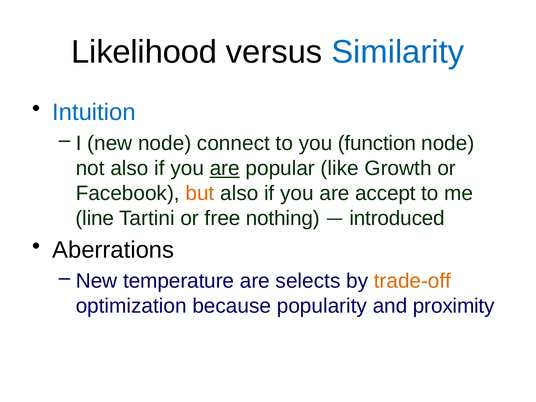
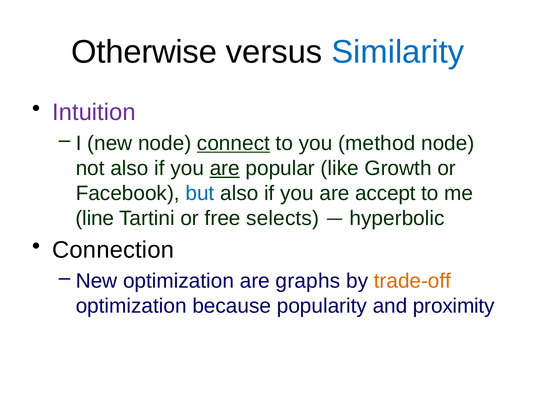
Likelihood: Likelihood -> Otherwise (144, 52)
Intuition colour: blue -> purple (94, 112)
connect underline: none -> present (233, 143)
function: function -> method (377, 143)
but colour: orange -> blue (200, 193)
nothing: nothing -> selects (283, 218)
introduced: introduced -> hyperbolic (397, 218)
Aberrations: Aberrations -> Connection (113, 250)
New temperature: temperature -> optimization (179, 281)
selects: selects -> graphs (308, 281)
